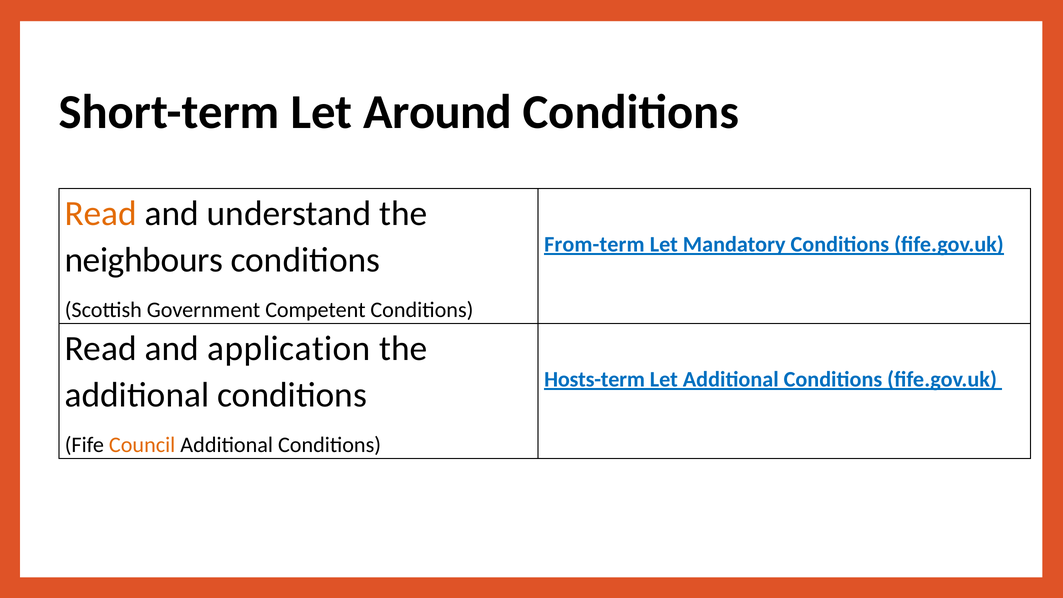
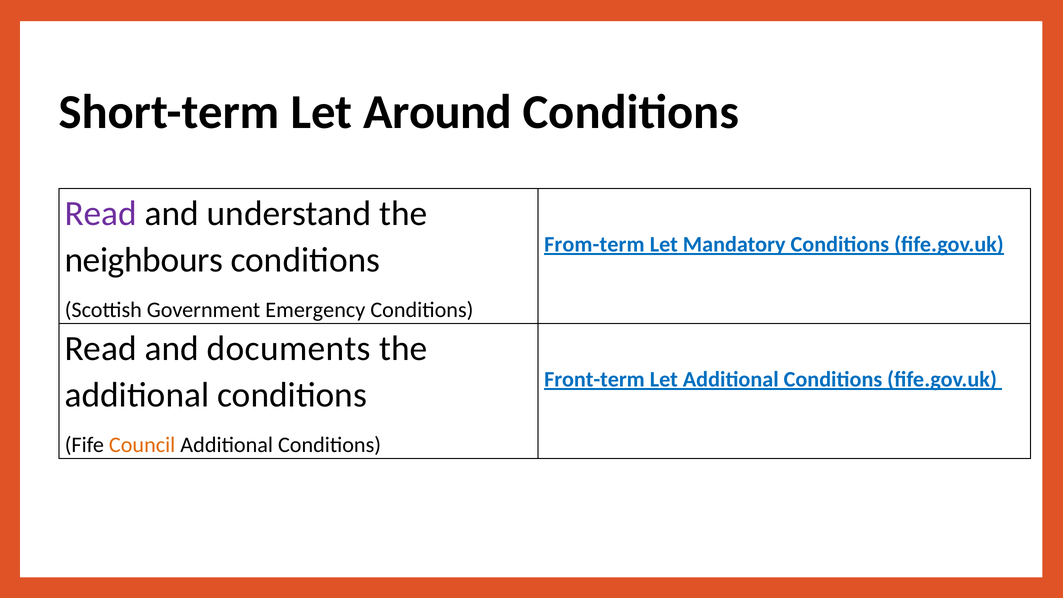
Read colour: orange -> purple (101, 214)
Competent: Competent -> Emergency (315, 310)
application: application -> documents (289, 349)
Hosts-term: Hosts-term -> Front-term (594, 380)
